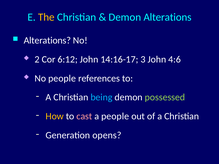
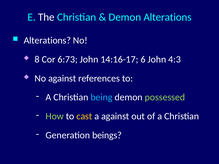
The colour: yellow -> white (46, 17)
2: 2 -> 8 (37, 59)
6:12: 6:12 -> 6:73 (68, 59)
3: 3 -> 6 (143, 59)
4:6: 4:6 -> 4:3 (175, 59)
No people: people -> against (62, 78)
How colour: yellow -> light green (55, 116)
cast colour: pink -> yellow (84, 116)
a people: people -> against (115, 116)
opens: opens -> beings (107, 135)
